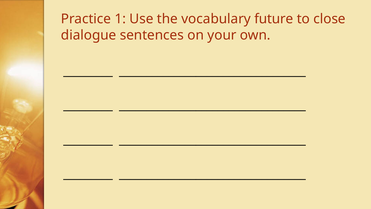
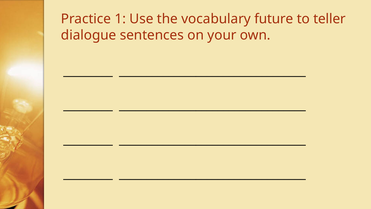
close: close -> teller (330, 19)
